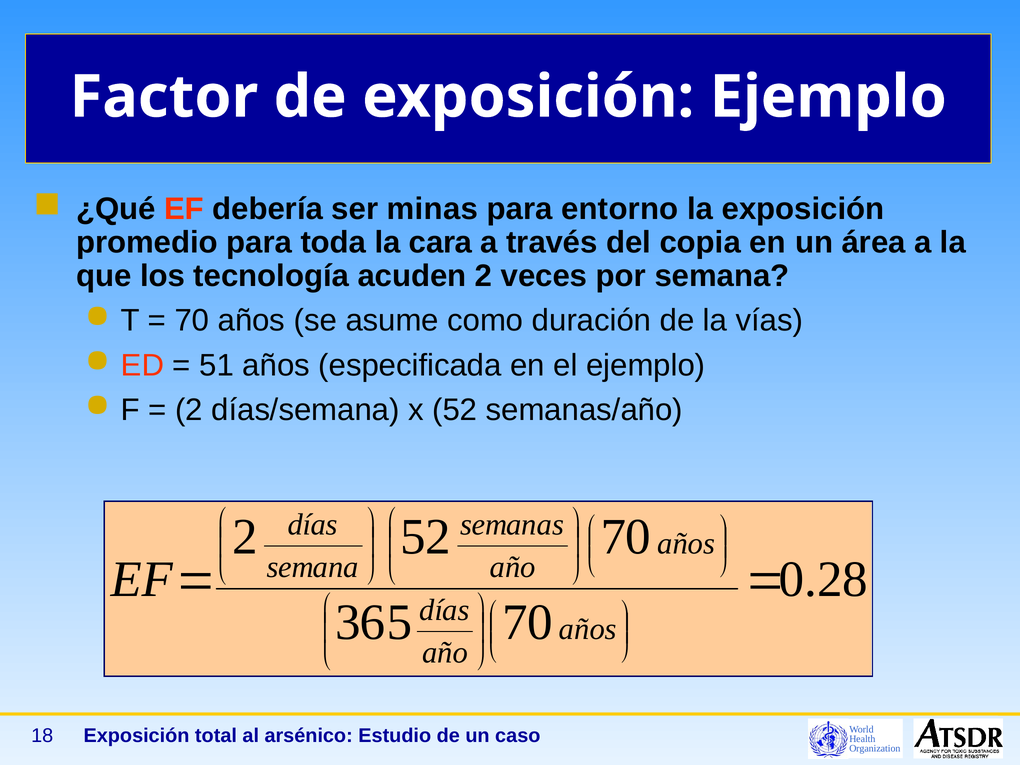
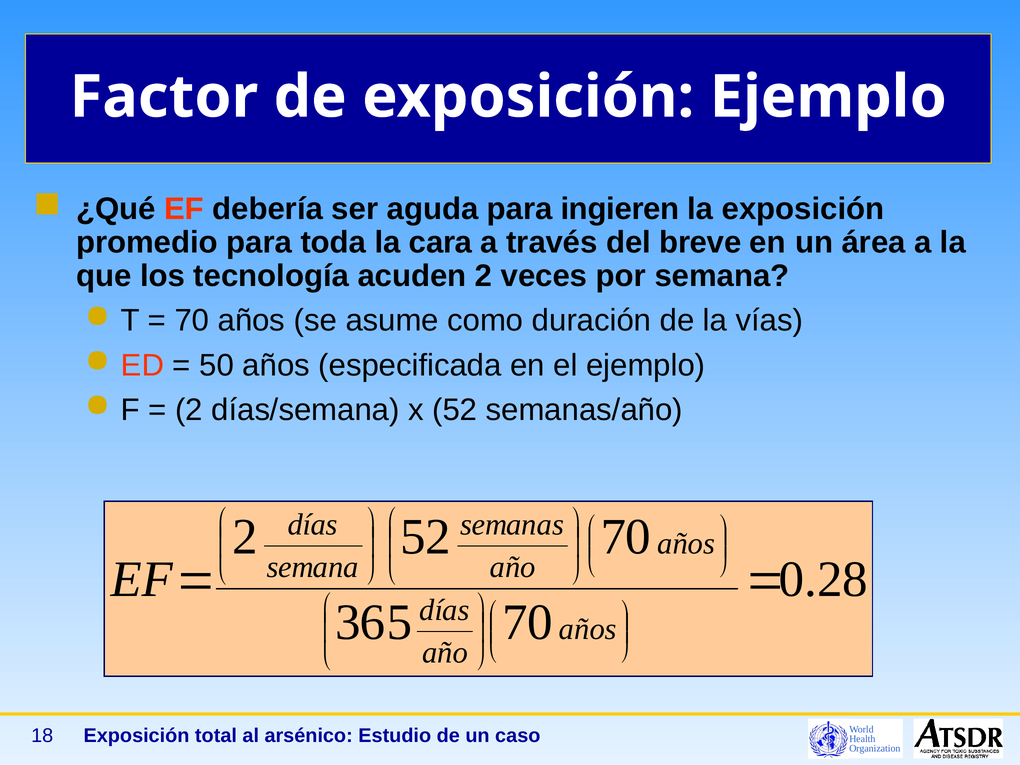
minas: minas -> aguda (433, 209)
entorno: entorno -> ingieren (620, 209)
copia: copia -> breve (700, 242)
51: 51 -> 50 (217, 365)
